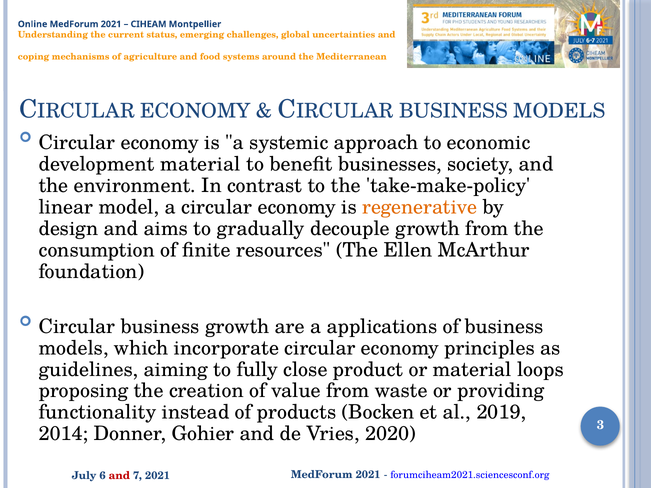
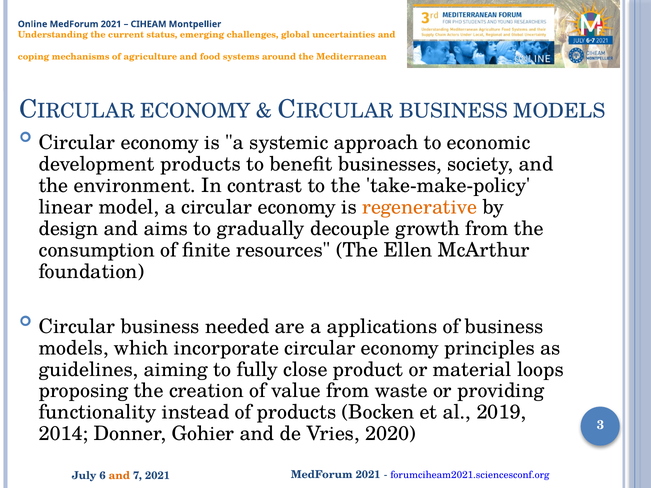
development material: material -> products (201, 164)
business growth: growth -> needed (237, 327)
and colour: red -> orange (119, 476)
